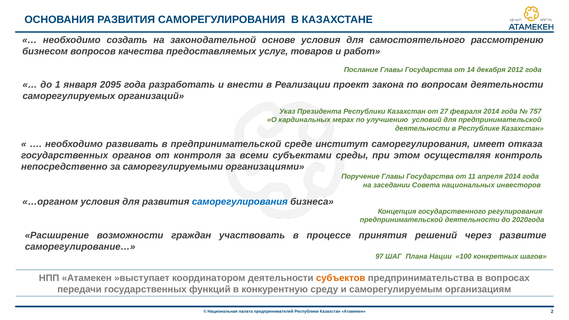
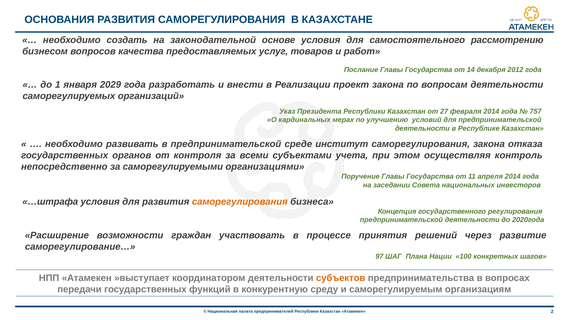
2095: 2095 -> 2029 (110, 85)
саморегулирования имеет: имеет -> закона (489, 144)
среды: среды -> учета (352, 156)
…органом: …органом -> …штрафа (50, 202)
саморегулирования colour: blue -> orange (240, 202)
